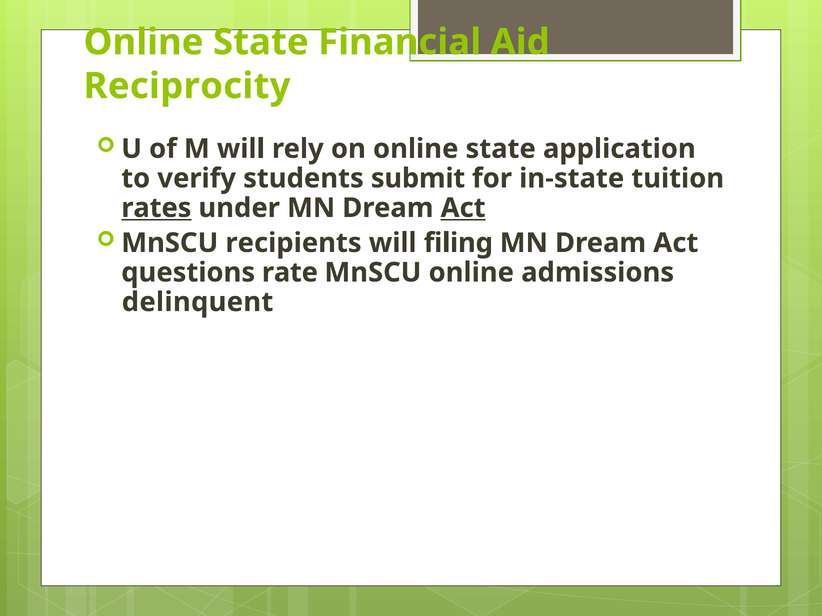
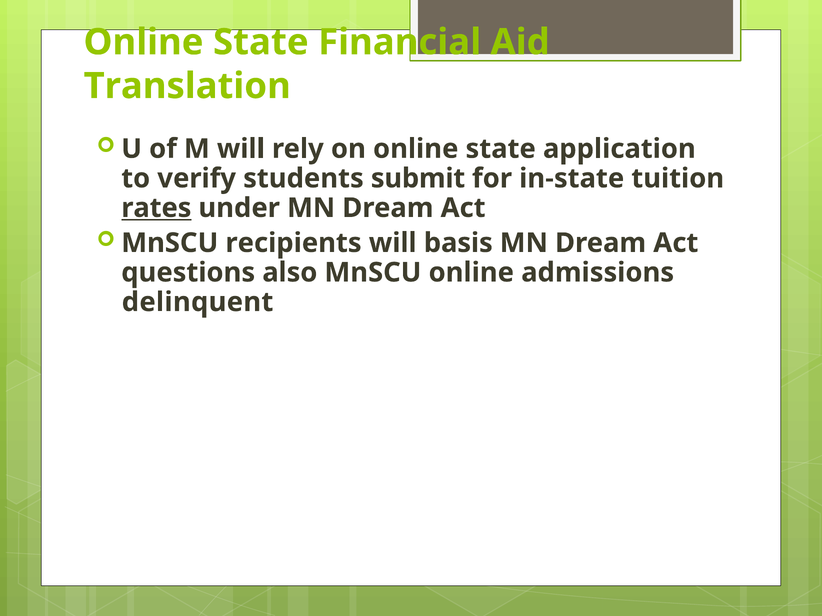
Reciprocity: Reciprocity -> Translation (187, 86)
Act underline: present -> none (463, 208)
filing: filing -> basis (458, 243)
rate: rate -> also (290, 273)
